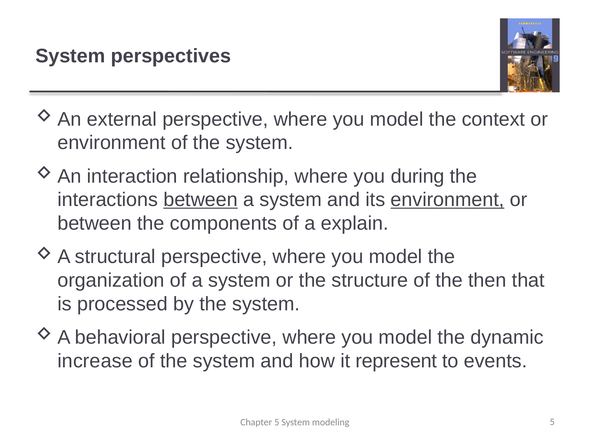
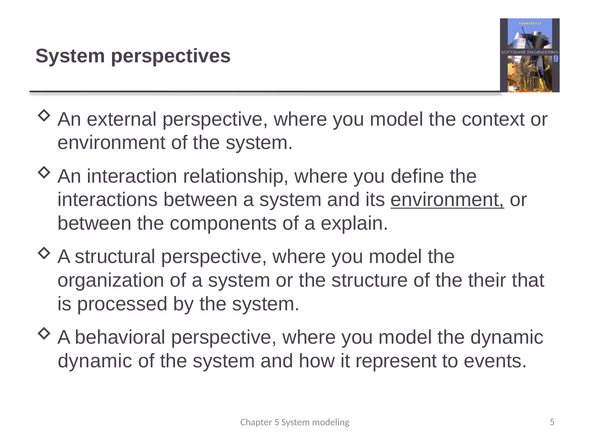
during: during -> define (418, 176)
between underline: present -> none (201, 200)
then: then -> their (487, 281)
increase: increase -> dynamic (95, 361)
